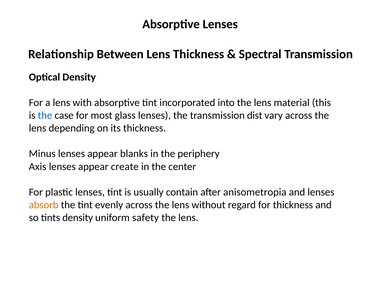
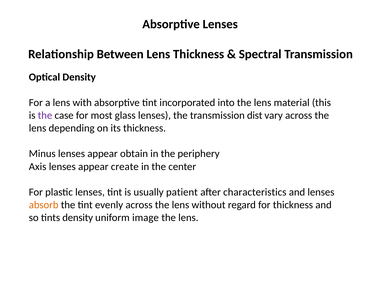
the colour: blue -> purple (45, 115)
blanks: blanks -> obtain (134, 153)
contain: contain -> patient (182, 192)
anisometropia: anisometropia -> characteristics (255, 192)
safety: safety -> image (145, 217)
